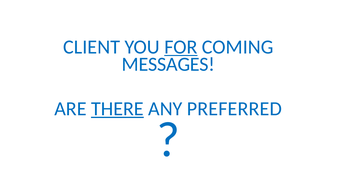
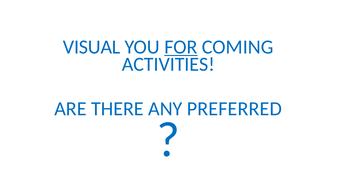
CLIENT: CLIENT -> VISUAL (92, 47)
MESSAGES: MESSAGES -> ACTIVITIES (168, 64)
THERE underline: present -> none (117, 109)
